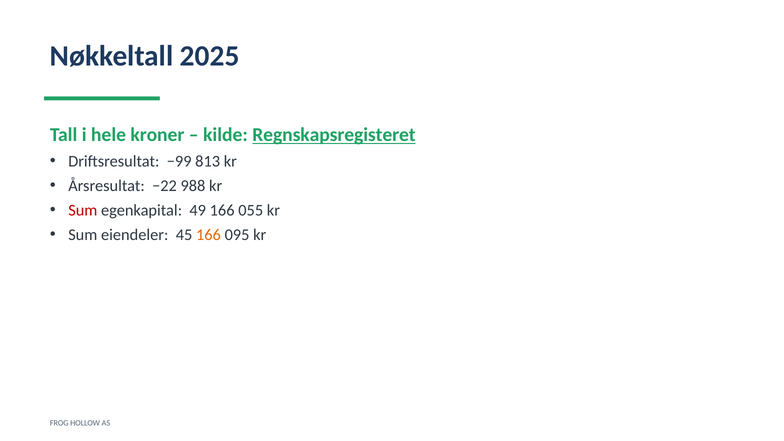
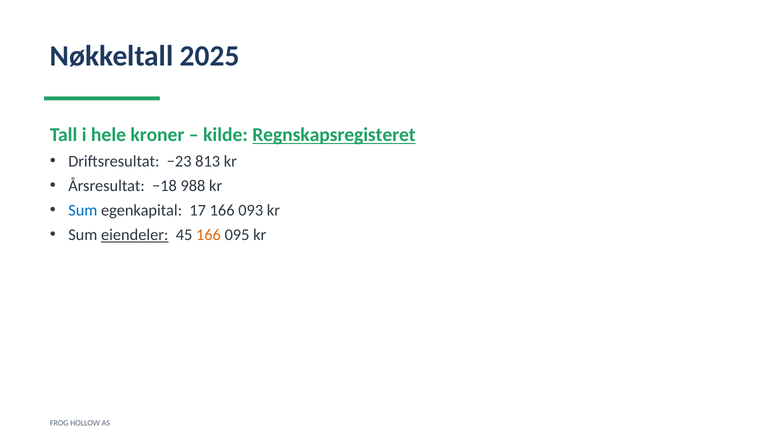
−99: −99 -> −23 (179, 161)
−22: −22 -> −18 (164, 186)
Sum colour: red -> blue (83, 210)
49: 49 -> 17 (198, 210)
055: 055 -> 093 (251, 210)
eiendeler underline: none -> present (135, 235)
